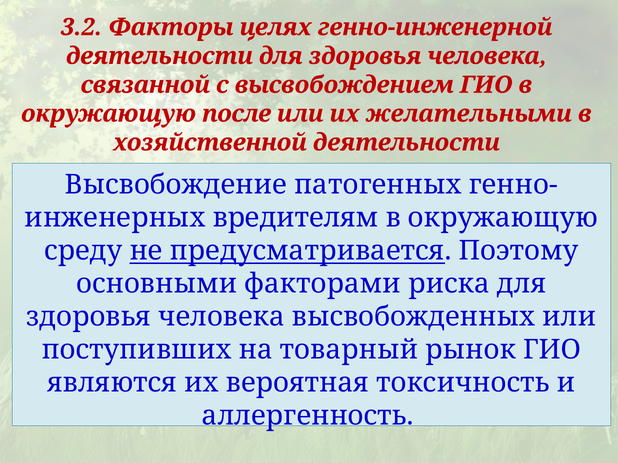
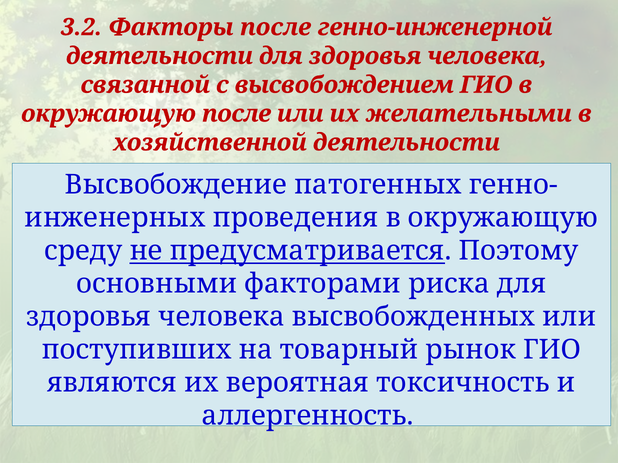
Факторы целях: целях -> после (276, 27)
вредителям: вредителям -> проведения (296, 218)
